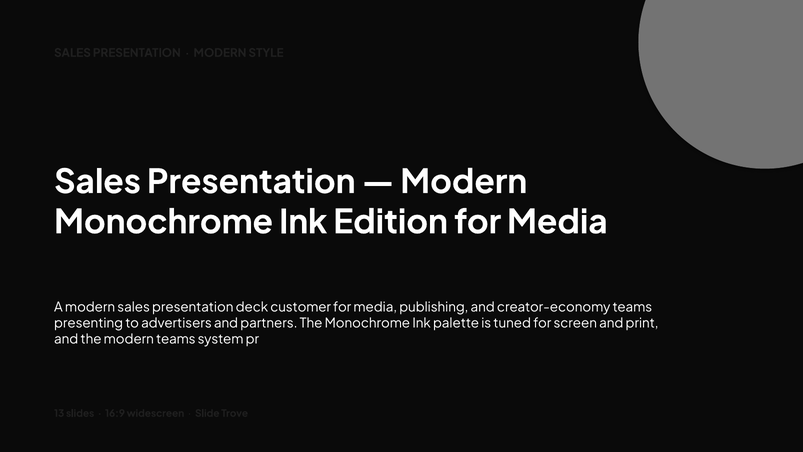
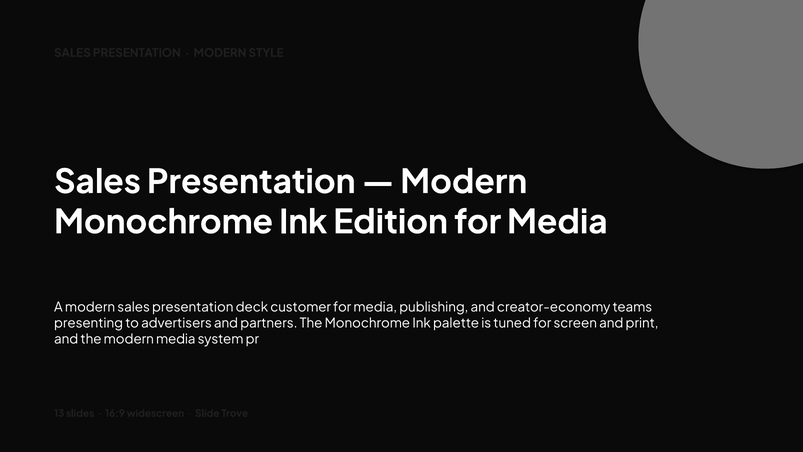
modern teams: teams -> media (176, 339)
